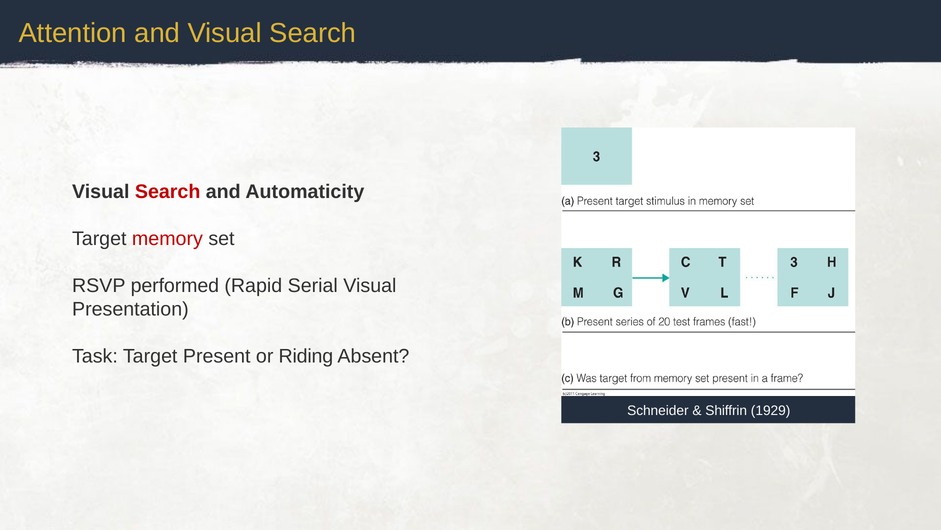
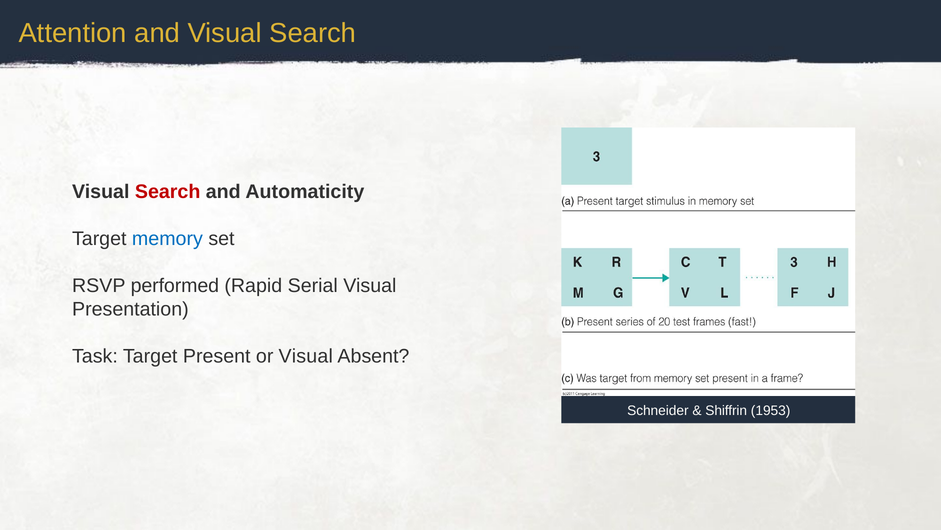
memory colour: red -> blue (167, 238)
or Riding: Riding -> Visual (306, 356)
1929: 1929 -> 1953 (771, 410)
